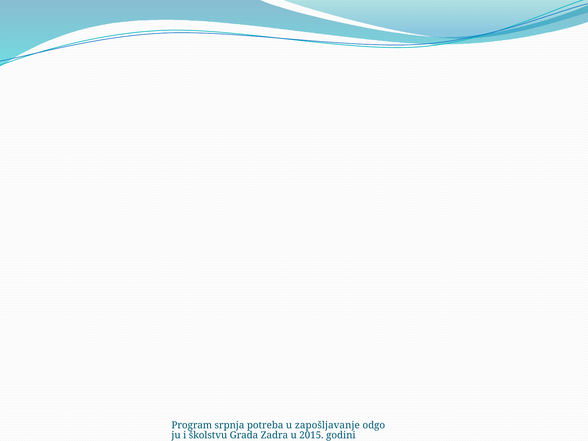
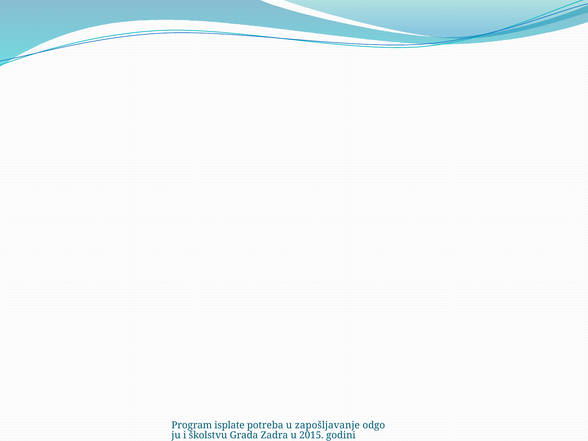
srpnja: srpnja -> isplate (230, 425)
